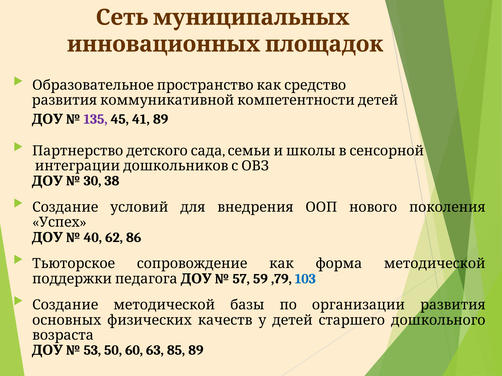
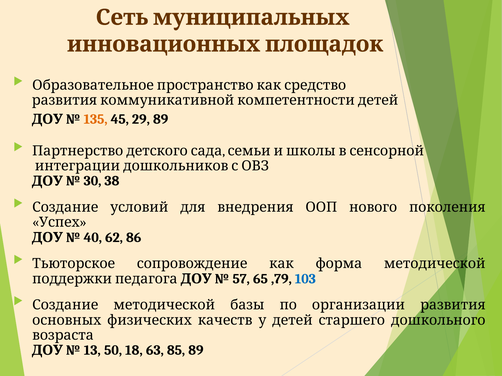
135 colour: purple -> orange (96, 119)
41: 41 -> 29 (141, 119)
59: 59 -> 65 (260, 279)
53: 53 -> 13 (92, 351)
60: 60 -> 18 (134, 351)
